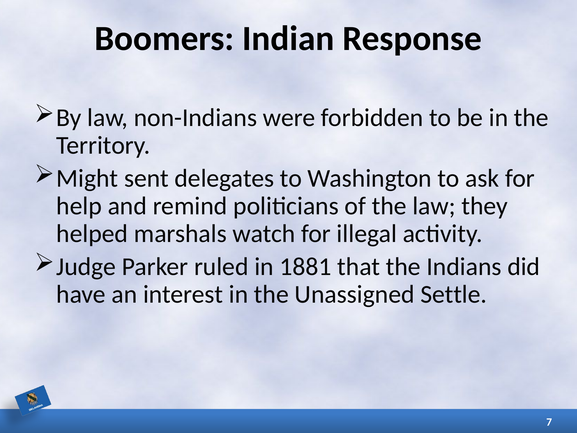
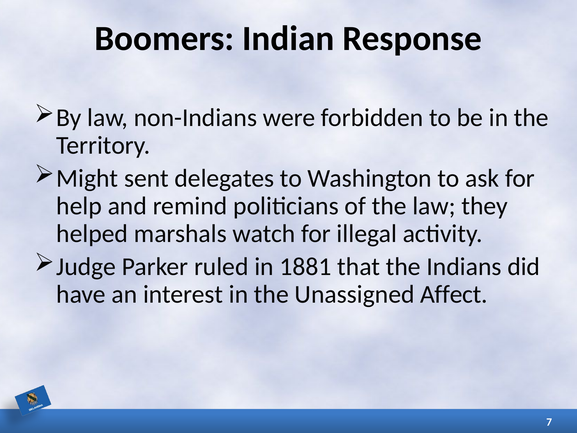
Settle: Settle -> Affect (454, 294)
